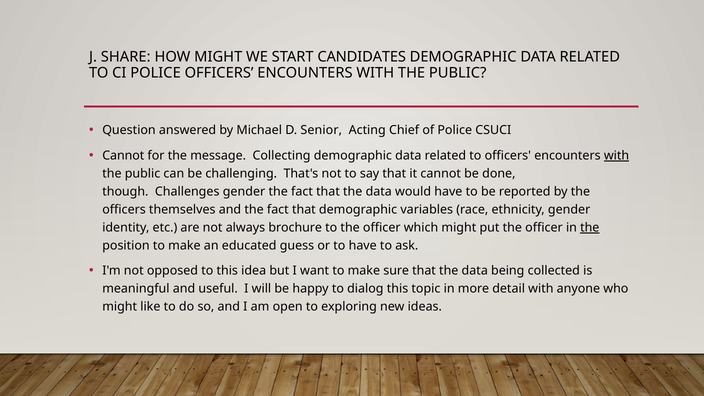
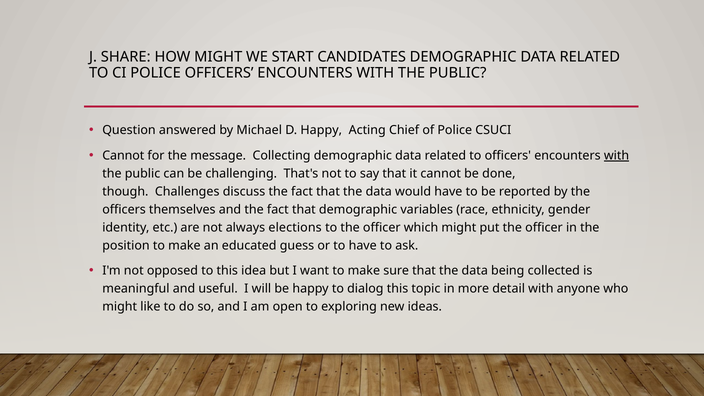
D Senior: Senior -> Happy (321, 130)
Challenges gender: gender -> discuss (244, 192)
brochure: brochure -> elections (295, 228)
the underline: present -> none (590, 228)
